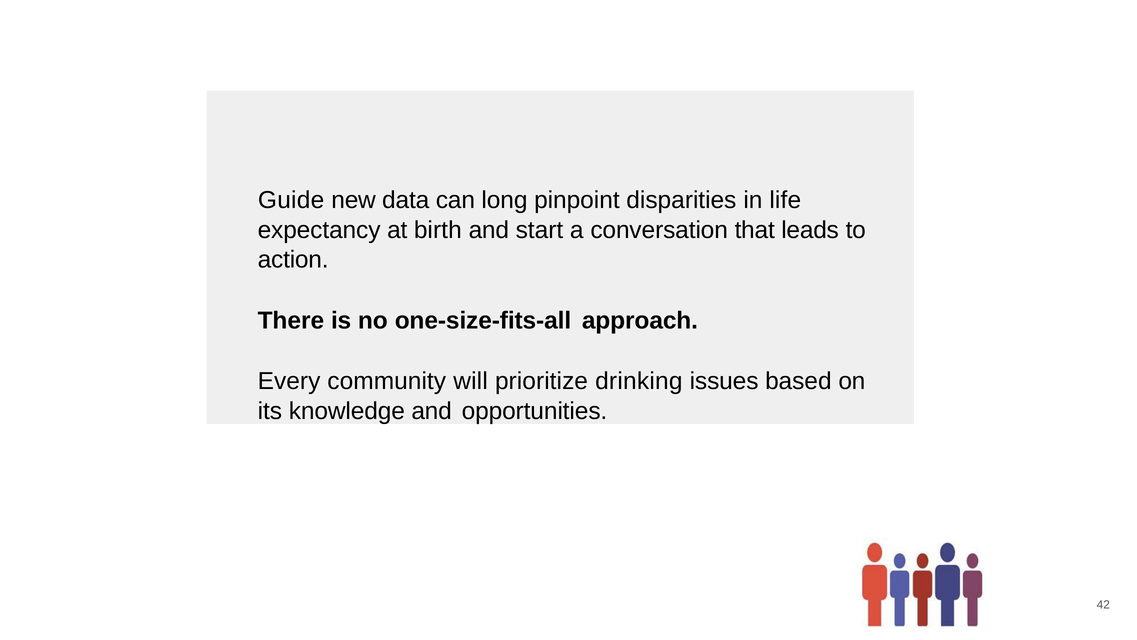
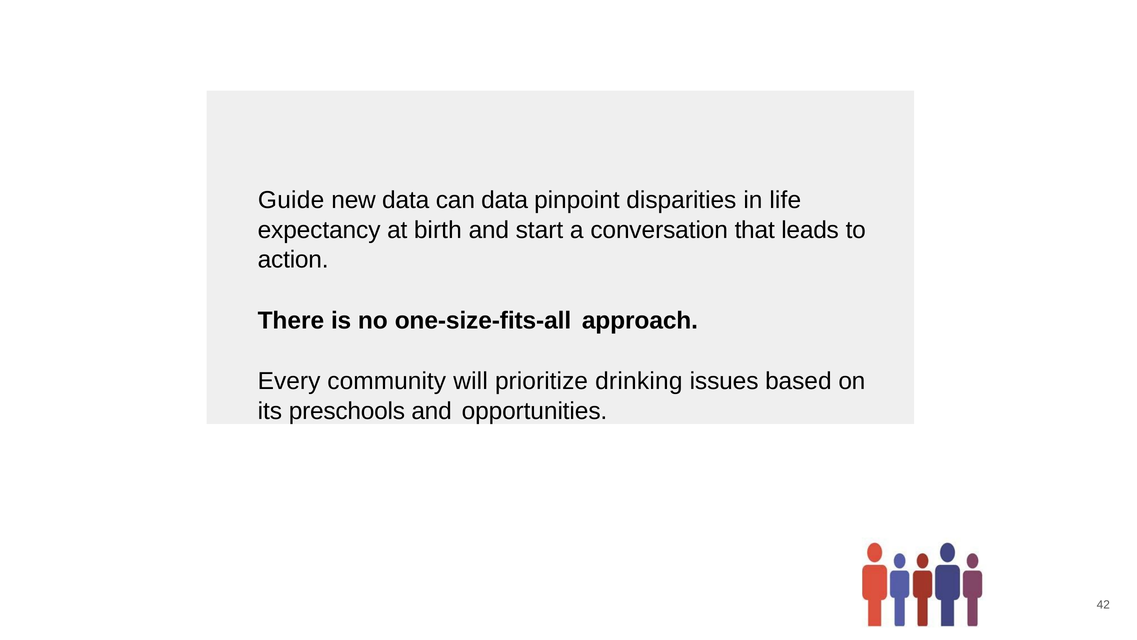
can long: long -> data (505, 200)
knowledge: knowledge -> preschools (347, 411)
